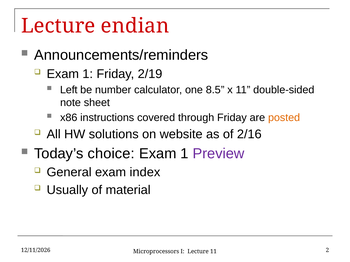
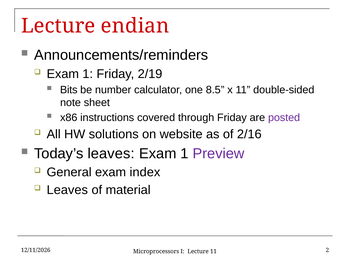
Left: Left -> Bits (69, 90)
posted colour: orange -> purple (284, 118)
Today’s choice: choice -> leaves (111, 154)
Usually: Usually -> Leaves (67, 190)
